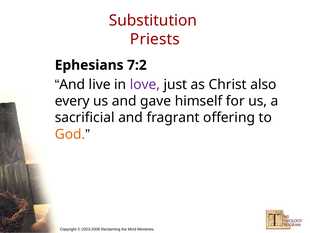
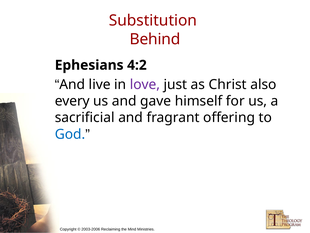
Priests: Priests -> Behind (155, 39)
7:2: 7:2 -> 4:2 (137, 65)
God colour: orange -> blue (70, 134)
